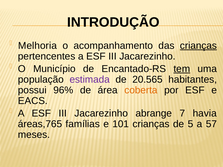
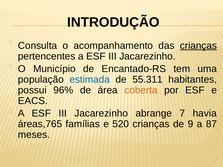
Melhoria: Melhoria -> Consulta (38, 46)
tem underline: present -> none (182, 69)
estimada colour: purple -> blue (90, 80)
20.565: 20.565 -> 55.311 (147, 80)
101: 101 -> 520 (121, 124)
5: 5 -> 9 (190, 124)
57: 57 -> 87 (211, 124)
